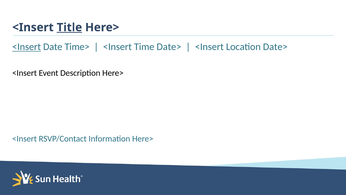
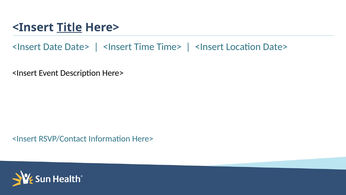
<Insert underline: present -> none (27, 47)
Date Time>: Time> -> Date> (77, 47)
Time Date>: Date> -> Time> (169, 47)
